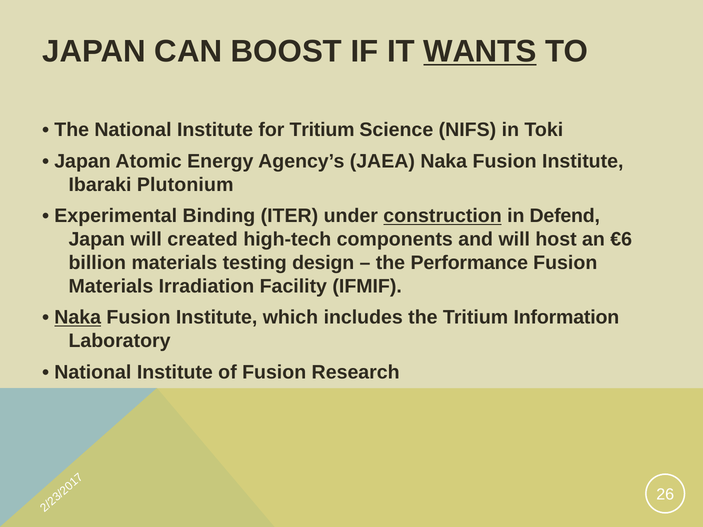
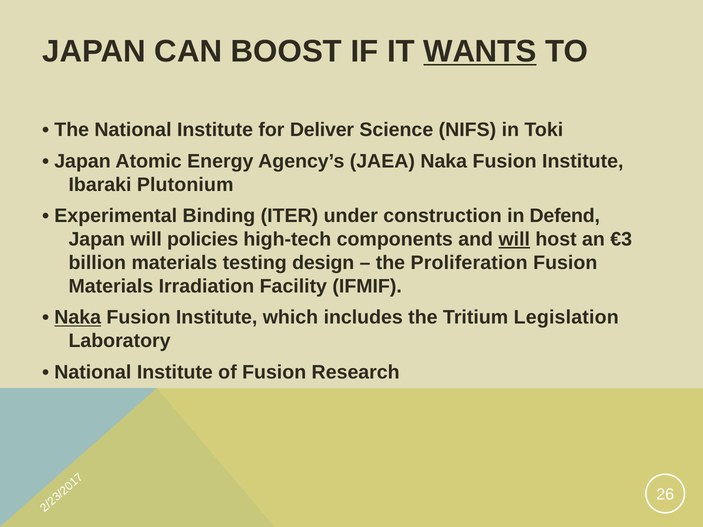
for Tritium: Tritium -> Deliver (322, 130)
construction underline: present -> none (443, 216)
created: created -> policies (203, 239)
will underline: none -> present (514, 239)
€6: €6 -> €3 (621, 239)
Performance: Performance -> Proliferation (469, 263)
Information: Information -> Legislation (566, 318)
